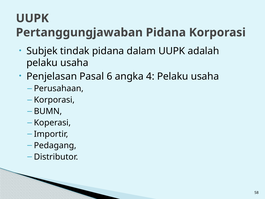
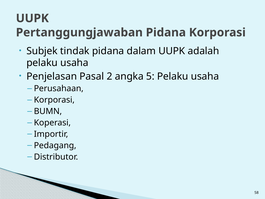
6: 6 -> 2 (109, 76)
4: 4 -> 5 (150, 76)
